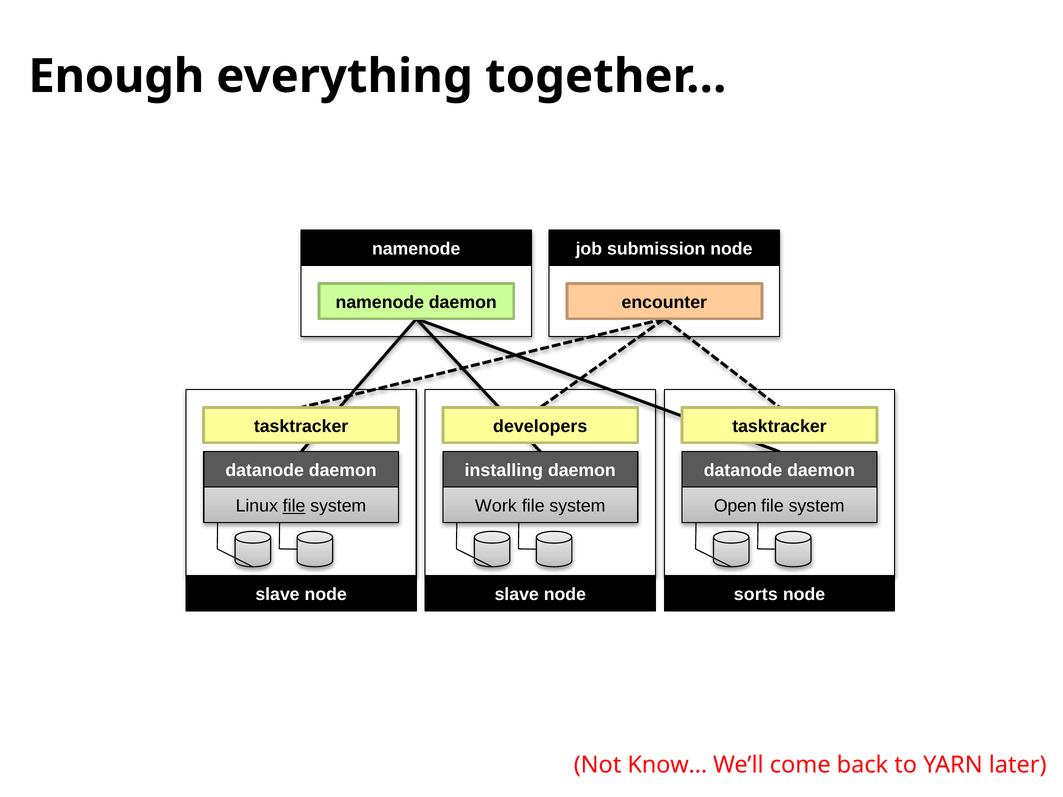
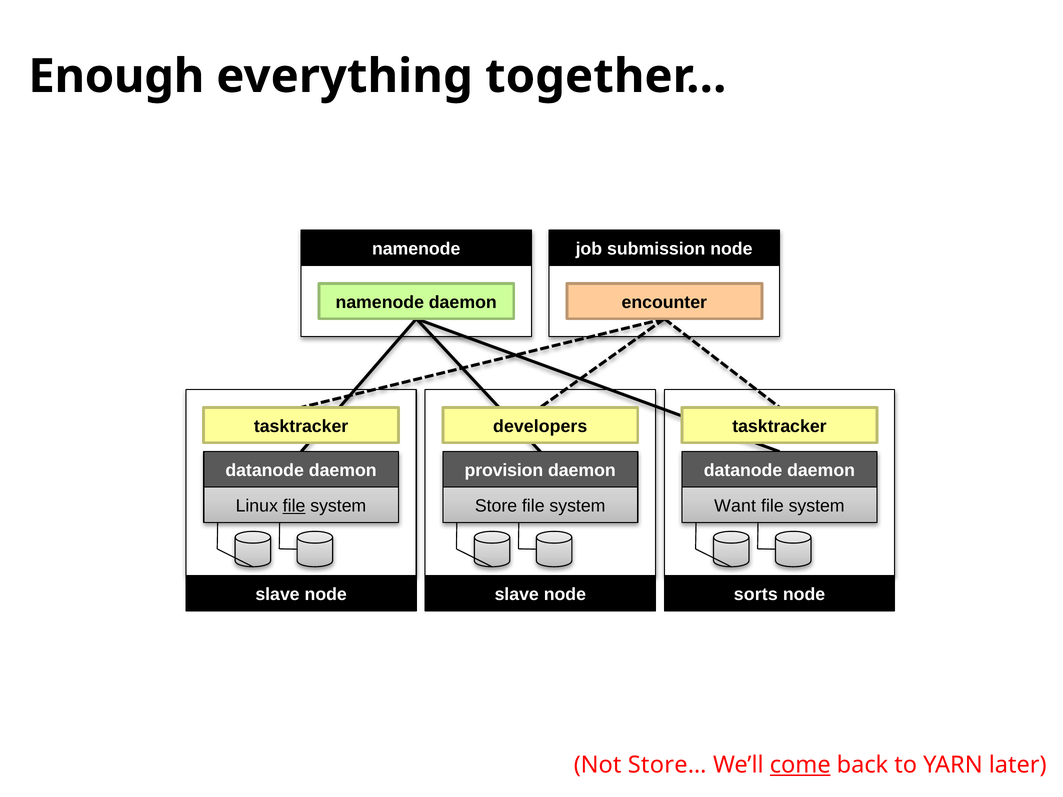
installing: installing -> provision (504, 471)
Work: Work -> Store (496, 506)
Open: Open -> Want (735, 506)
Know…: Know… -> Store… (667, 765)
come underline: none -> present (800, 765)
